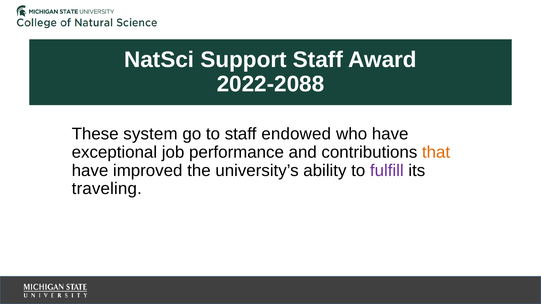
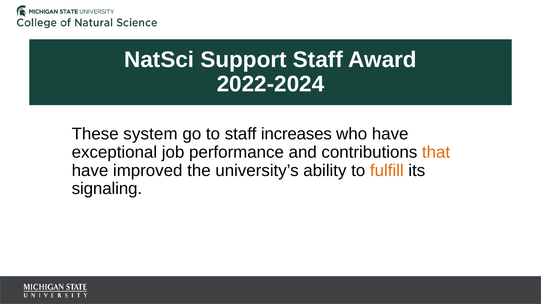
2022-2088: 2022-2088 -> 2022-2024 (271, 84)
endowed: endowed -> increases (296, 134)
fulfill colour: purple -> orange (387, 171)
traveling: traveling -> signaling (107, 189)
